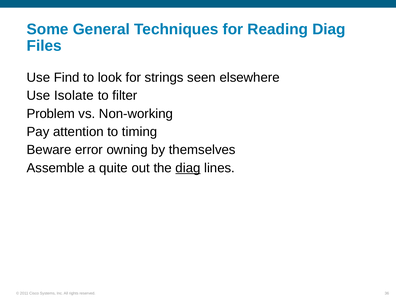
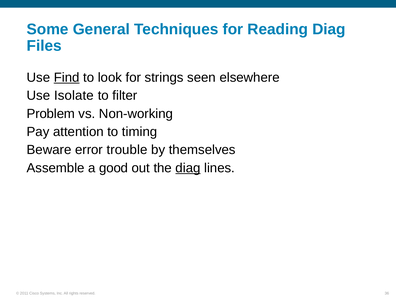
Find underline: none -> present (67, 77)
owning: owning -> trouble (127, 150)
quite: quite -> good (114, 168)
